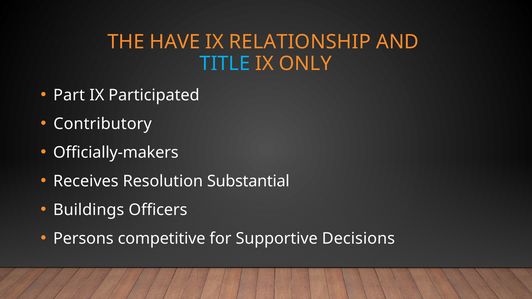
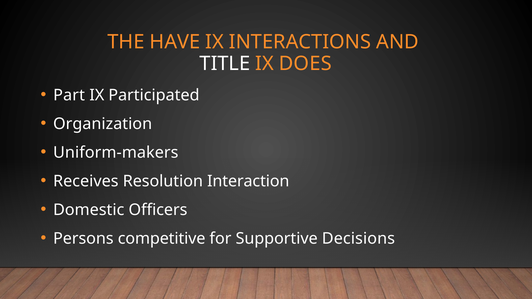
RELATIONSHIP: RELATIONSHIP -> INTERACTIONS (300, 42)
TITLE colour: light blue -> white (225, 64)
ONLY: ONLY -> DOES (305, 64)
Contributory: Contributory -> Organization (103, 124)
Officially-makers: Officially-makers -> Uniform-makers (116, 153)
Substantial: Substantial -> Interaction (248, 181)
Buildings: Buildings -> Domestic (89, 210)
